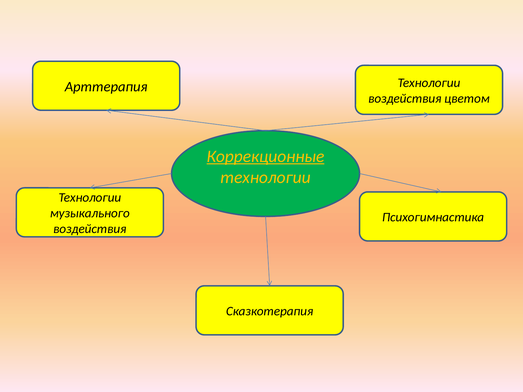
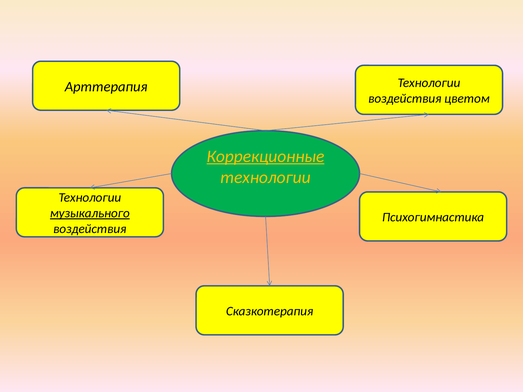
музыкального underline: none -> present (90, 213)
